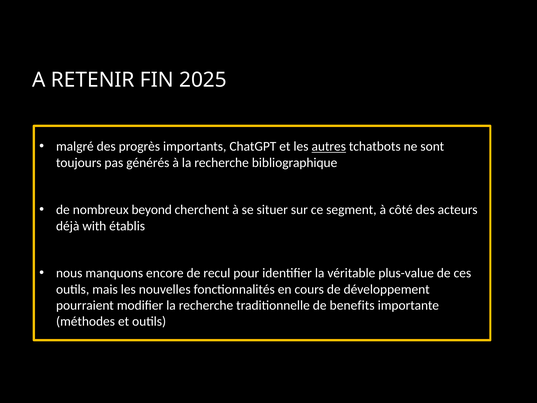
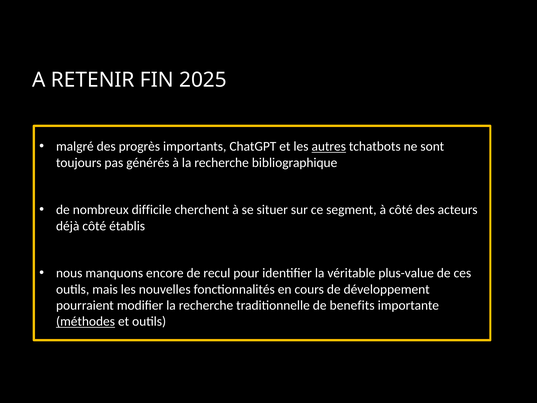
beyond: beyond -> difficile (152, 210)
déjà with: with -> côté (94, 226)
méthodes underline: none -> present (86, 321)
